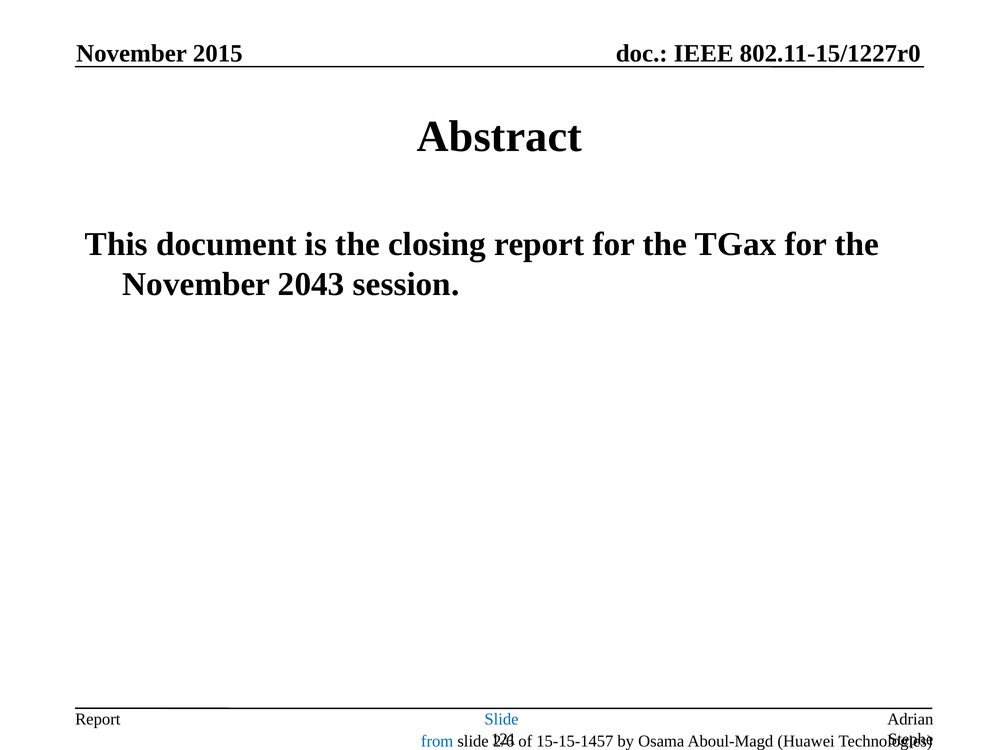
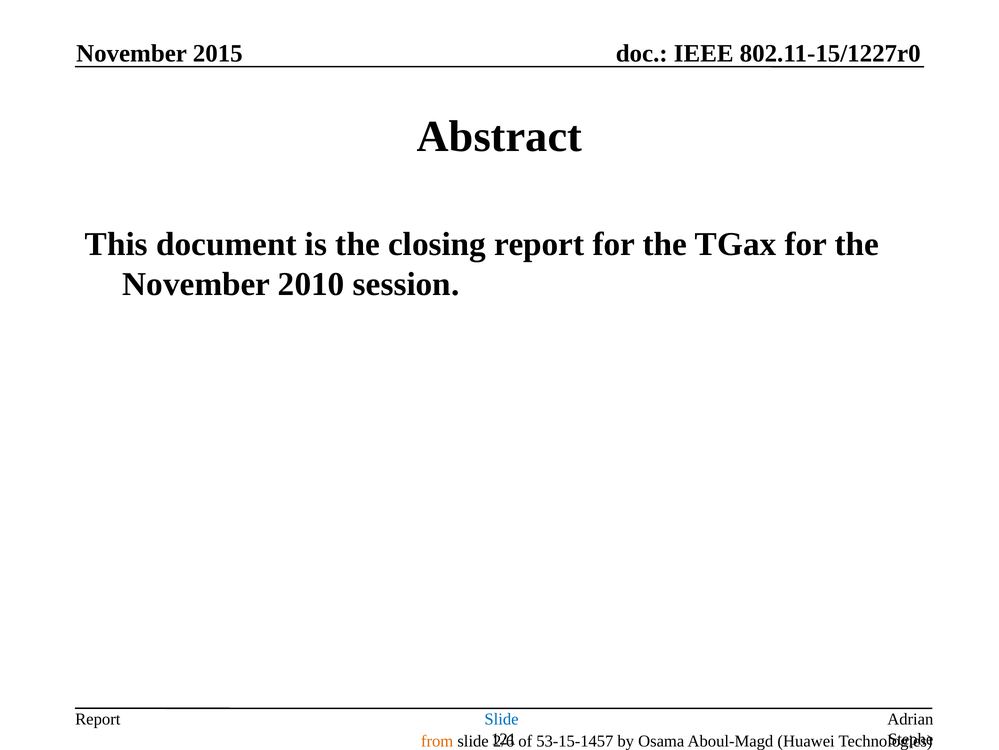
2043: 2043 -> 2010 (311, 284)
from colour: blue -> orange (437, 740)
15-15-1457: 15-15-1457 -> 53-15-1457 (575, 740)
